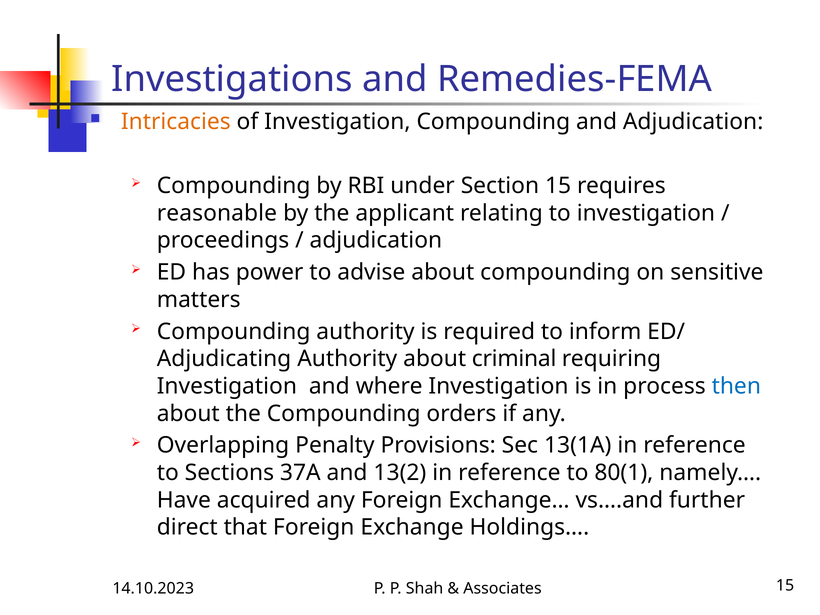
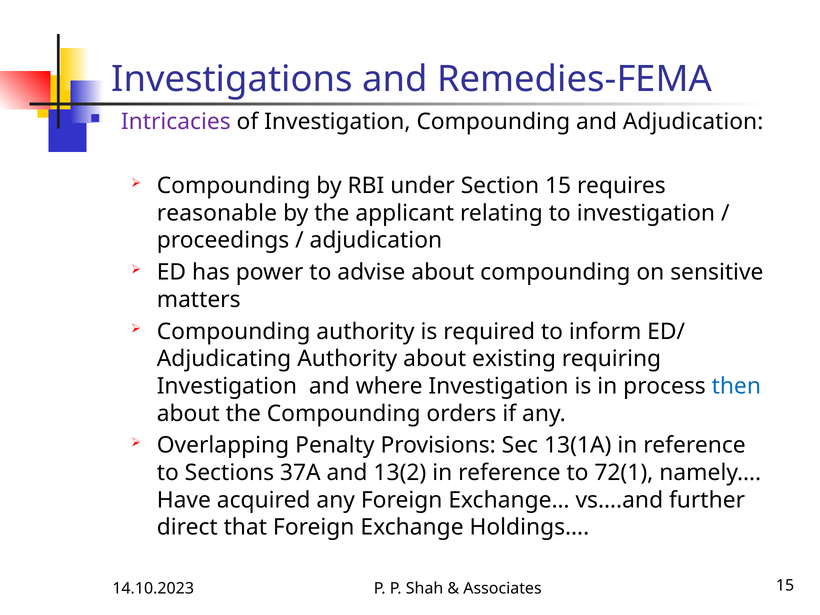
Intricacies colour: orange -> purple (176, 122)
criminal: criminal -> existing (514, 359)
80(1: 80(1 -> 72(1 (624, 473)
